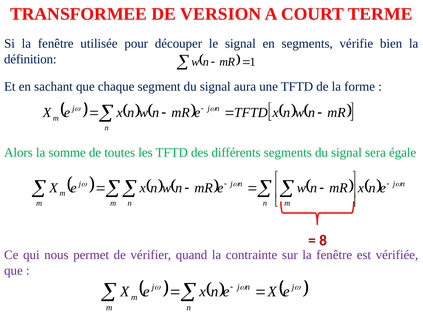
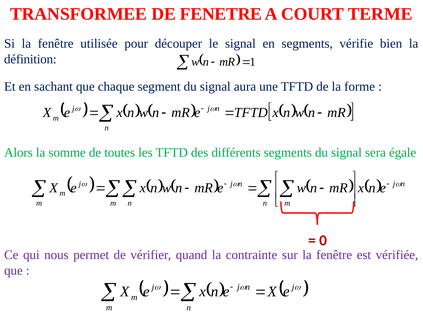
VERSION: VERSION -> FENETRE (221, 14)
8: 8 -> 0 (323, 241)
